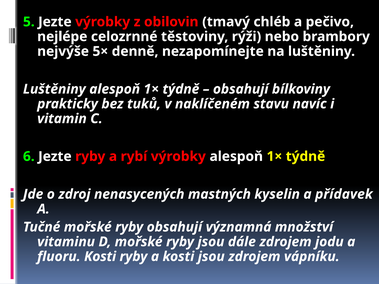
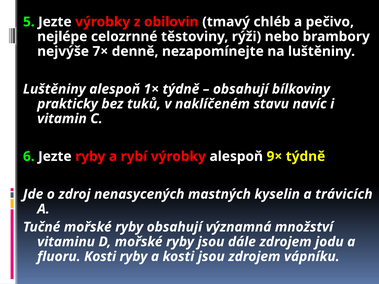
5×: 5× -> 7× (100, 51)
výrobky alespoň 1×: 1× -> 9× (274, 157)
přídavek: přídavek -> trávicích (344, 194)
